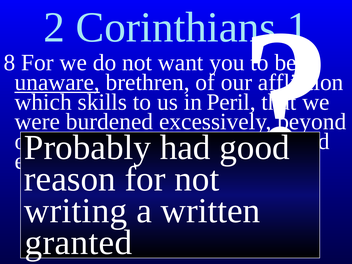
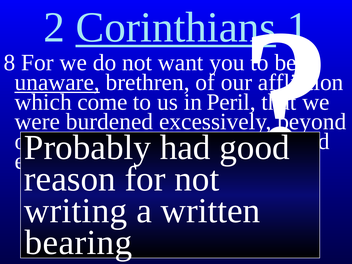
Corinthians underline: none -> present (176, 28)
skills: skills -> come (103, 102)
granted: granted -> bearing (78, 242)
